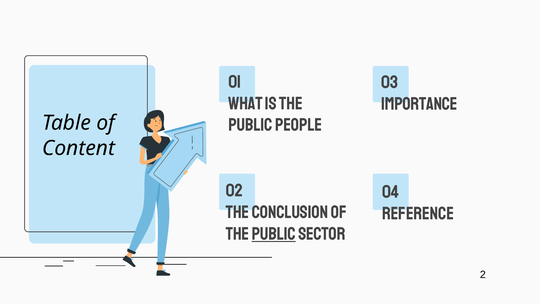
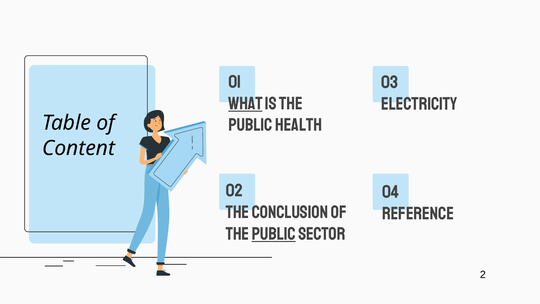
What underline: none -> present (245, 103)
importance: importance -> electricity (419, 104)
people: people -> health (299, 125)
